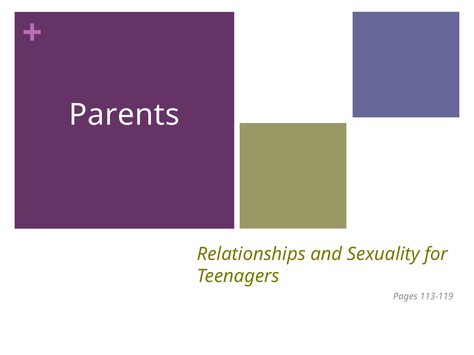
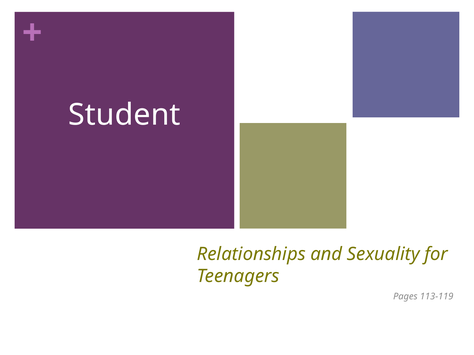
Parents: Parents -> Student (124, 115)
